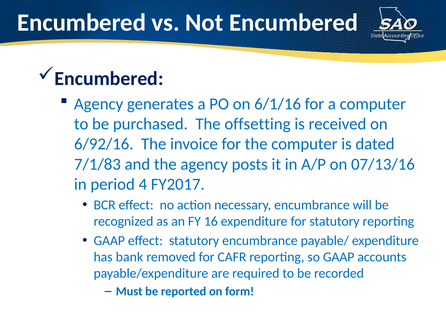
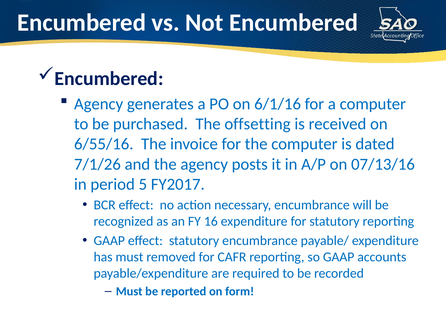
6/92/16: 6/92/16 -> 6/55/16 (104, 144)
7/1/83: 7/1/83 -> 7/1/26 (97, 164)
4: 4 -> 5 (143, 184)
has bank: bank -> must (130, 257)
